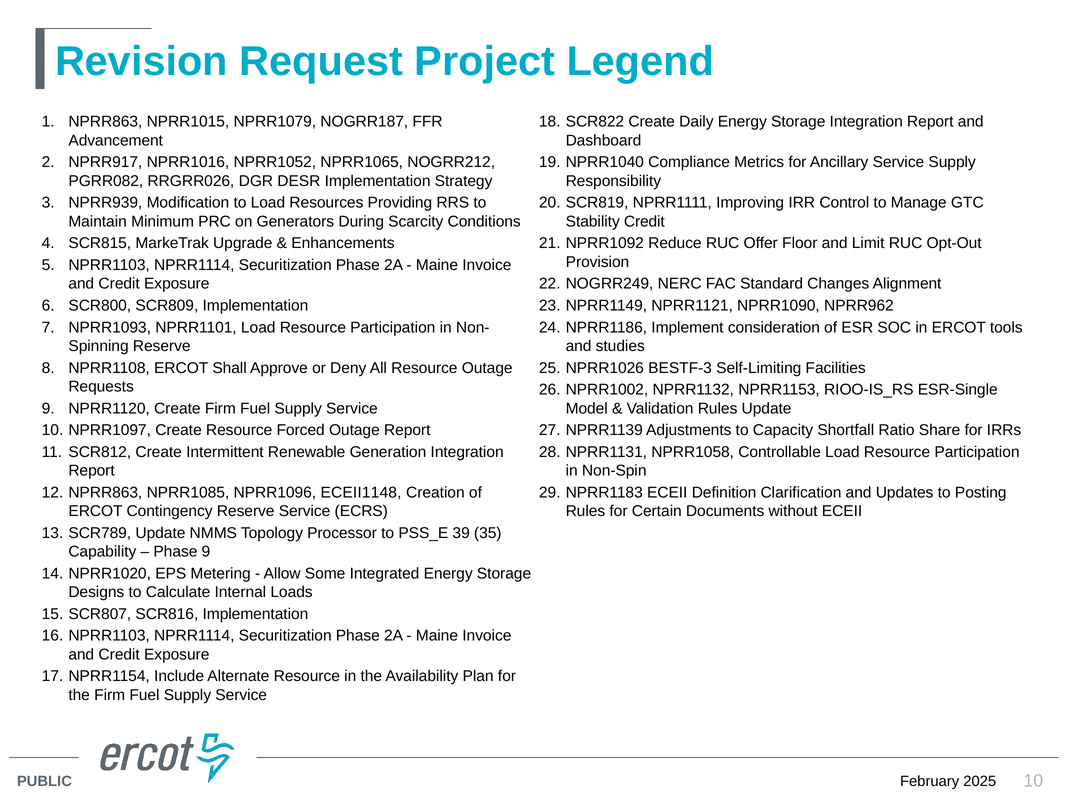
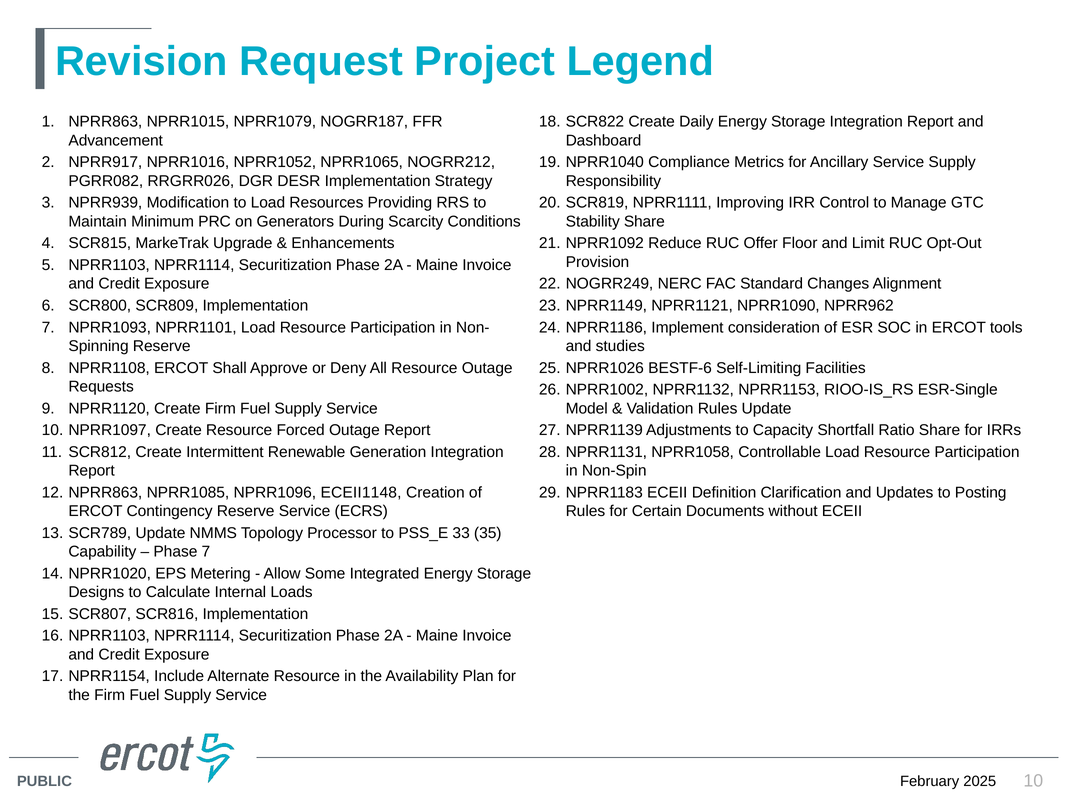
Stability Credit: Credit -> Share (644, 221)
BESTF-3: BESTF-3 -> BESTF-6 (680, 368)
39: 39 -> 33 (461, 533)
Phase 9: 9 -> 7 (206, 552)
